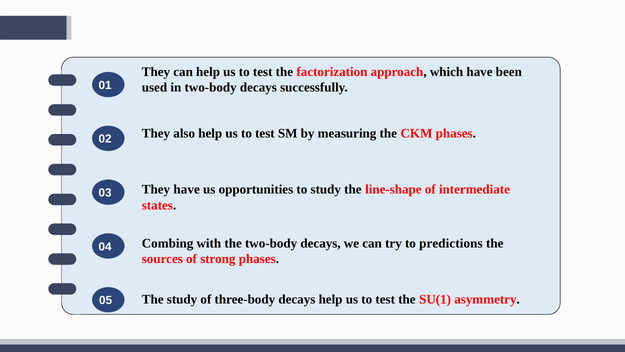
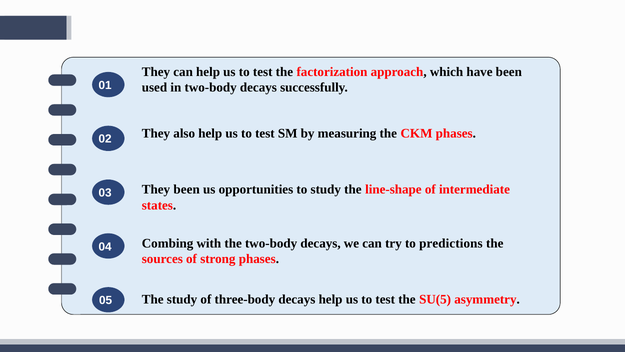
They have: have -> been (187, 189)
SU(1: SU(1 -> SU(5 (435, 299)
